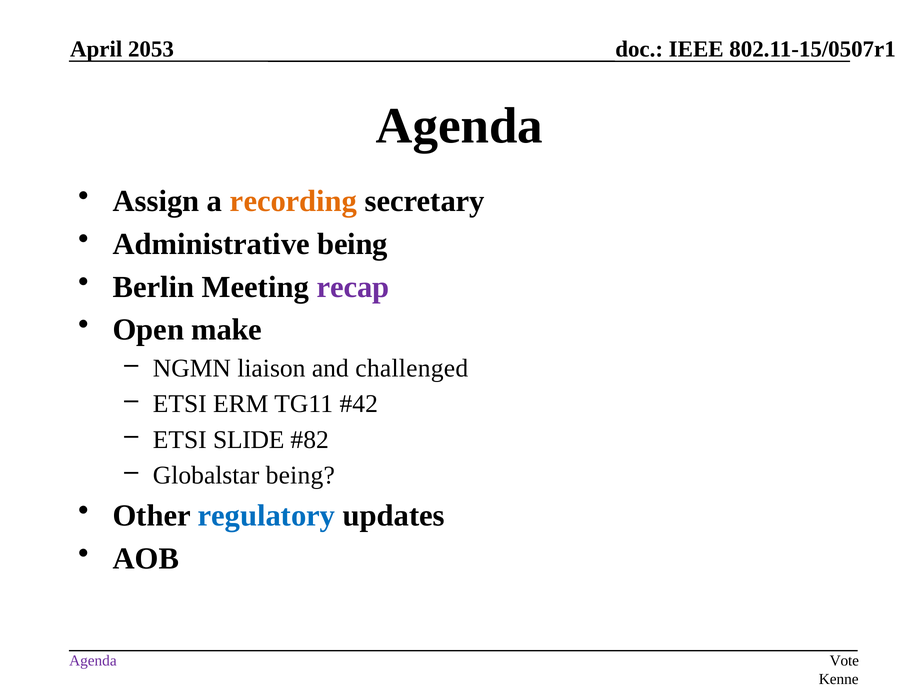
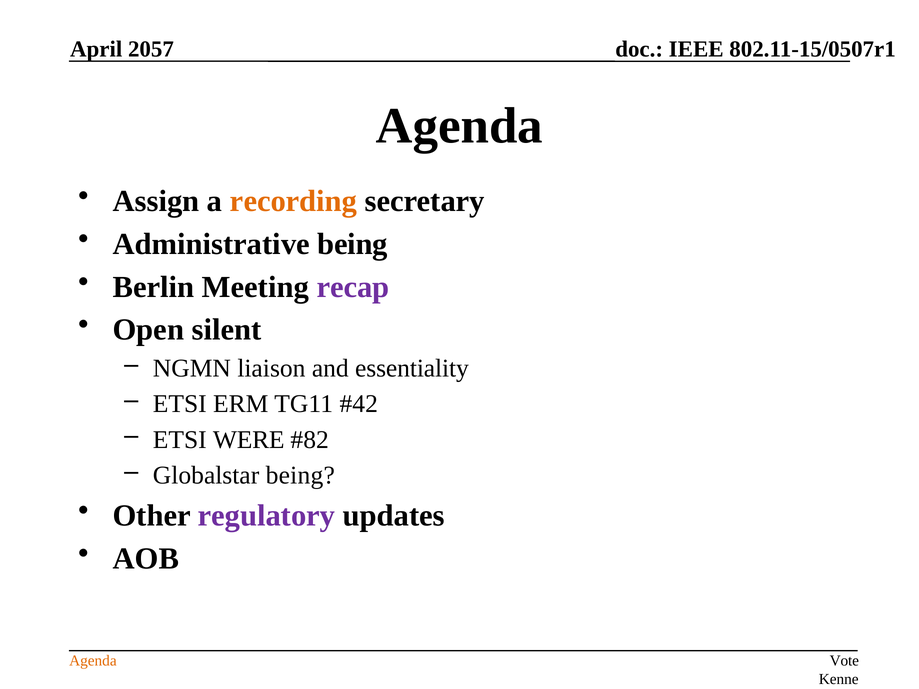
2053: 2053 -> 2057 (151, 49)
make: make -> silent (227, 330)
challenged: challenged -> essentiality (412, 368)
SLIDE: SLIDE -> WERE (249, 440)
regulatory colour: blue -> purple (267, 516)
Agenda colour: purple -> orange (93, 661)
